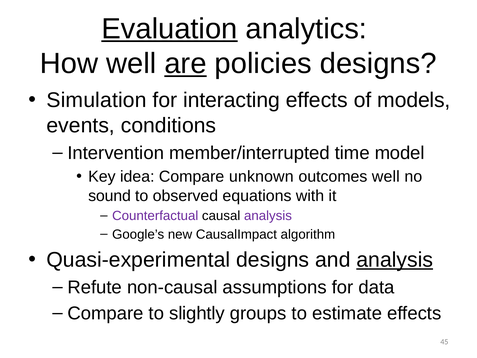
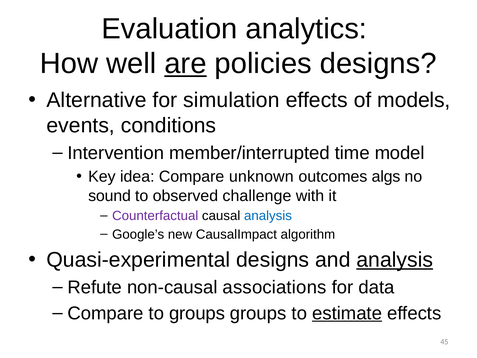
Evaluation underline: present -> none (169, 29)
Simulation: Simulation -> Alternative (97, 100)
interacting: interacting -> simulation (231, 100)
outcomes well: well -> algs (386, 177)
equations: equations -> challenge (257, 196)
analysis colour: purple -> blue (268, 216)
assumptions: assumptions -> associations (275, 287)
to slightly: slightly -> groups (197, 313)
estimate underline: none -> present (347, 313)
